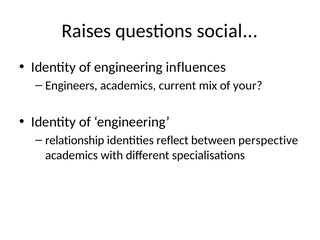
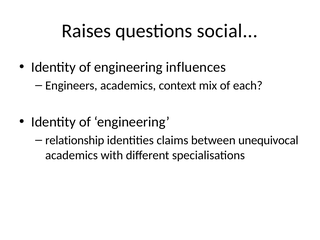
current: current -> context (178, 86)
your: your -> each (248, 86)
reflect: reflect -> claims (172, 140)
perspective: perspective -> unequivocal (268, 140)
